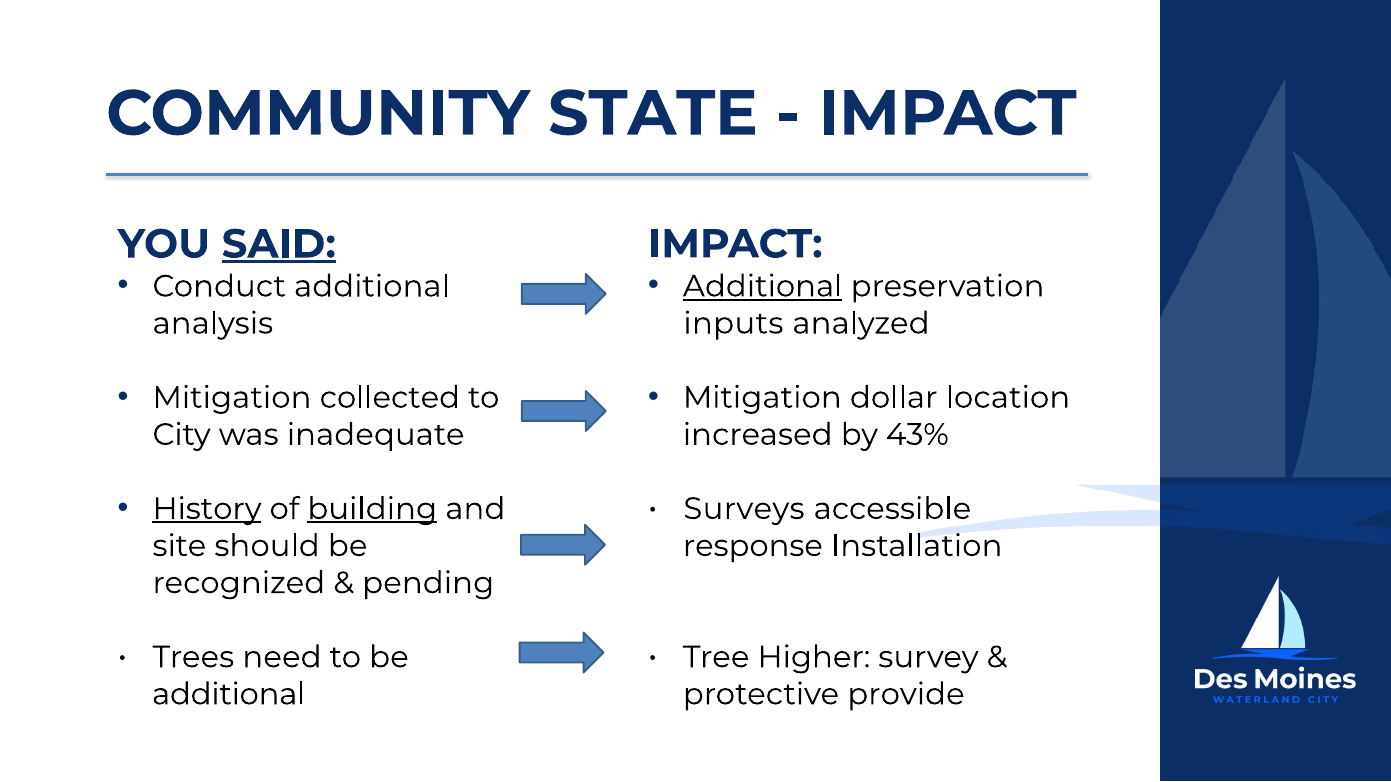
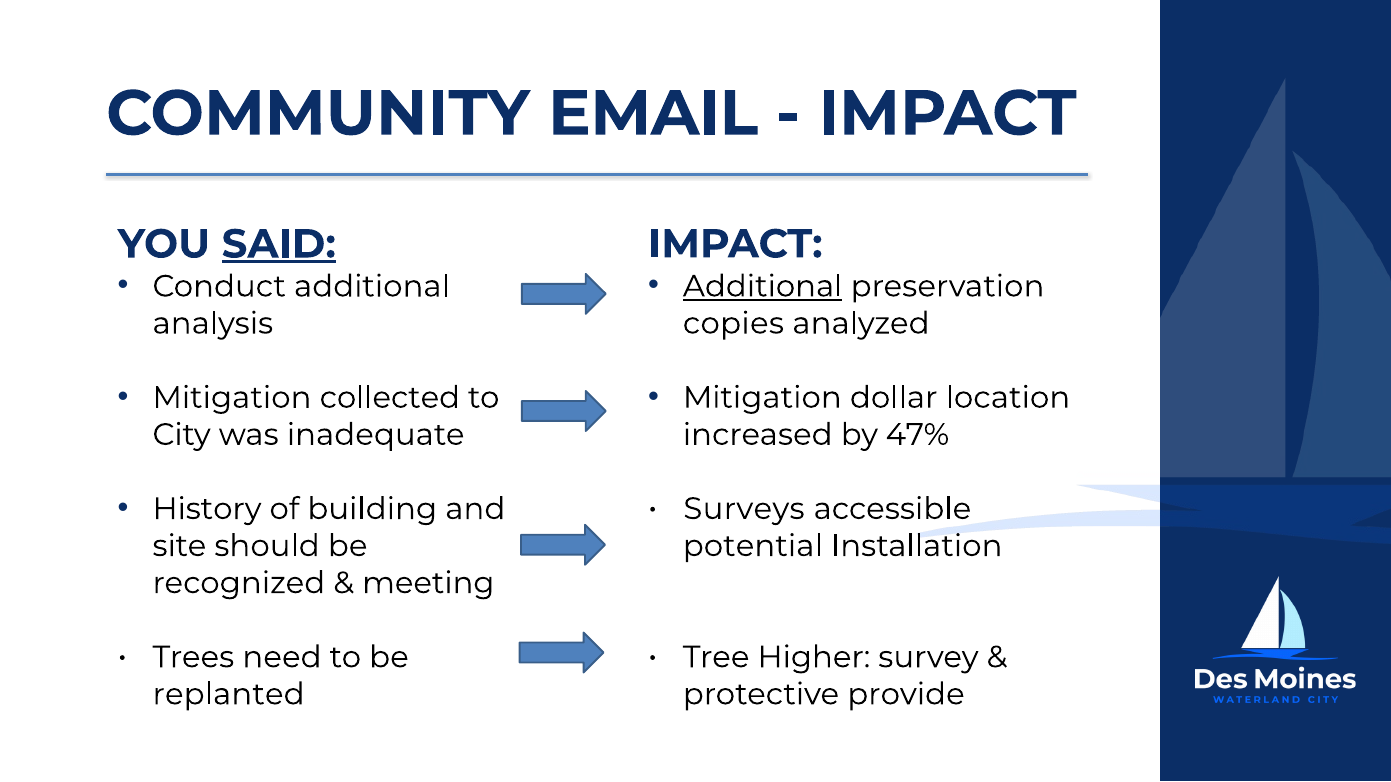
STATE: STATE -> EMAIL (653, 114)
inputs: inputs -> copies (733, 324)
43%: 43% -> 47% (917, 435)
History underline: present -> none (207, 509)
building underline: present -> none (372, 509)
response: response -> potential (753, 546)
pending: pending -> meeting (428, 583)
additional: additional -> replanted (229, 695)
